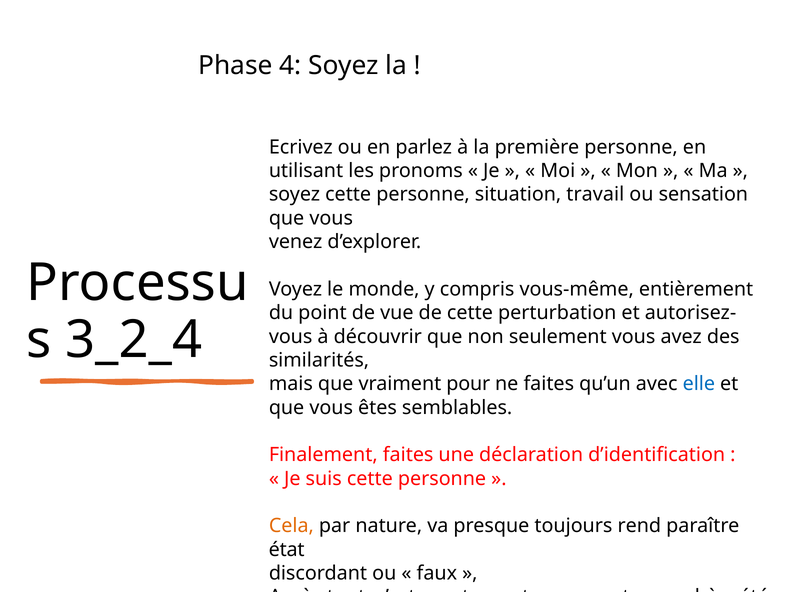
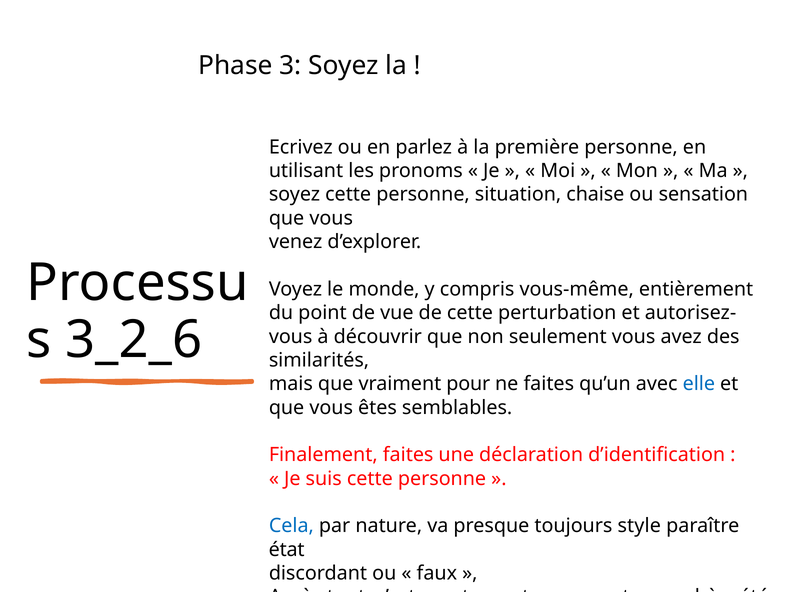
4: 4 -> 3 (290, 66)
travail: travail -> chaise (595, 194)
3_2_4: 3_2_4 -> 3_2_6 (134, 340)
Cela colour: orange -> blue (291, 526)
rend: rend -> style (639, 526)
